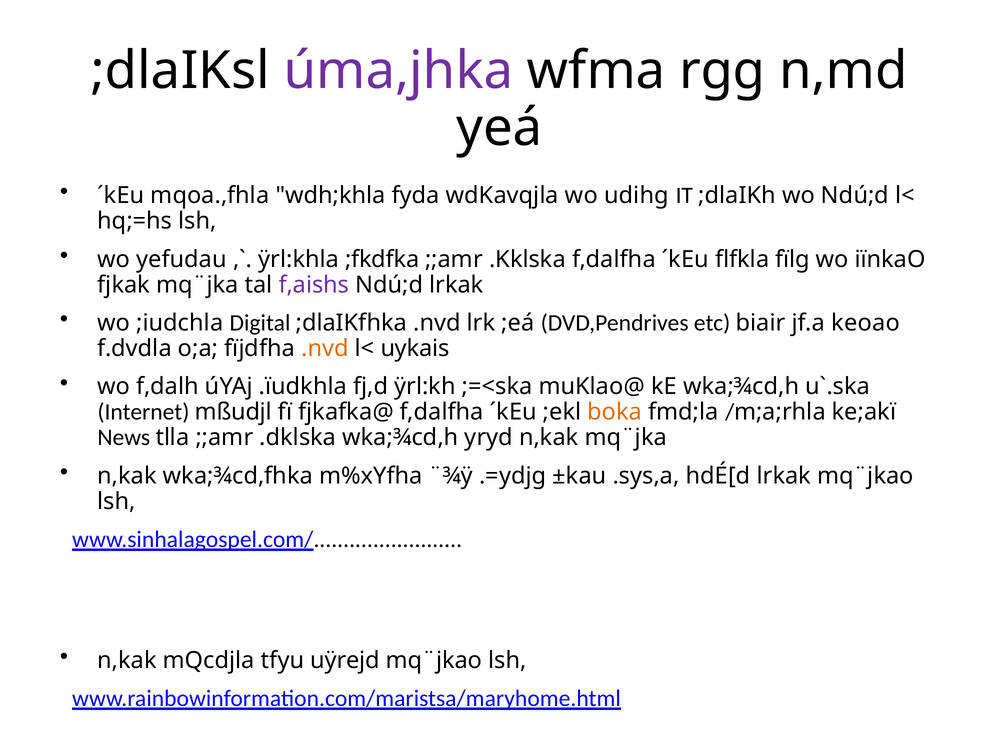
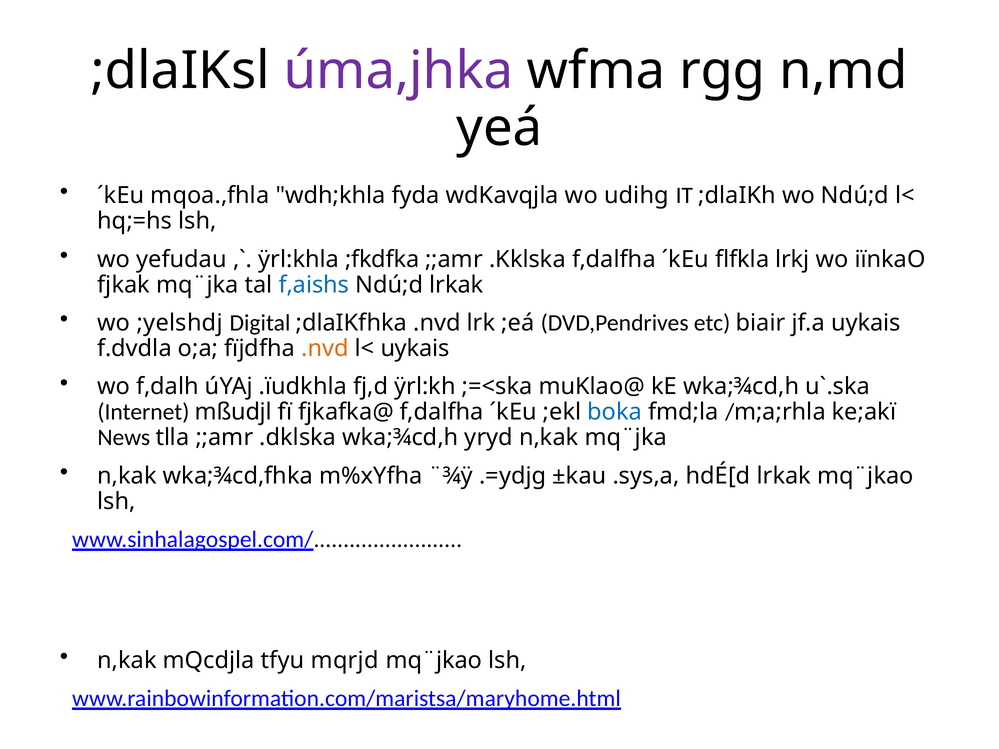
fïlg: fïlg -> lrkj (792, 259)
f,aishs colour: purple -> blue (314, 285)
;iudchla: ;iudchla -> ;yelshdj (180, 323)
jf.a keoao: keoao -> uykais (866, 323)
boka colour: orange -> blue (615, 412)
uÿrejd: uÿrejd -> mqrjd (345, 660)
